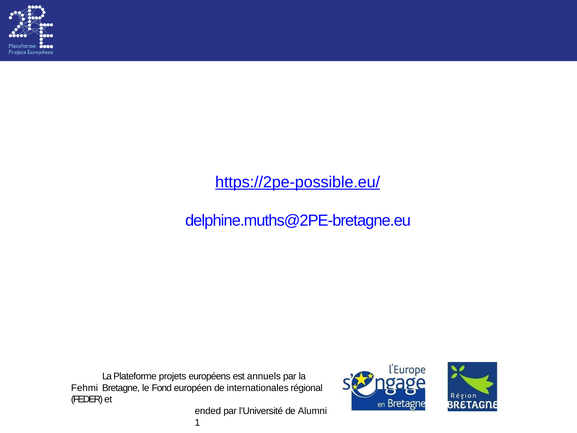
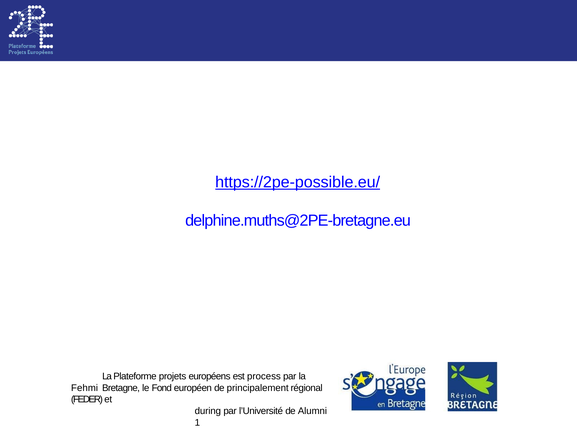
annuels: annuels -> process (264, 376)
internationales: internationales -> principalement (258, 388)
ended: ended -> during (208, 411)
